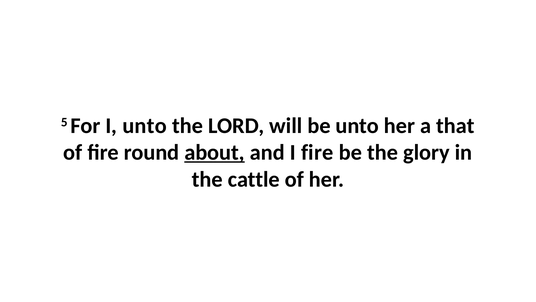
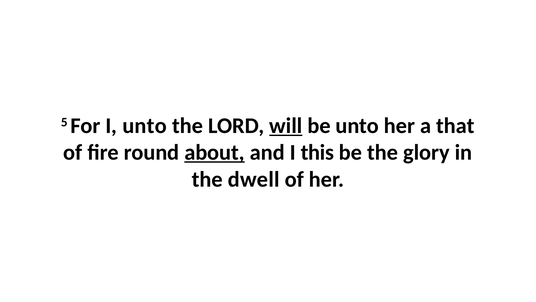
will underline: none -> present (286, 125)
I fire: fire -> this (317, 152)
cattle: cattle -> dwell (254, 179)
